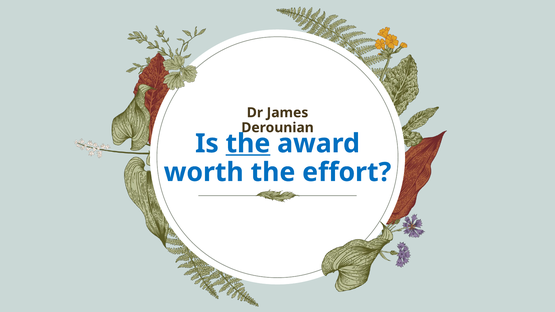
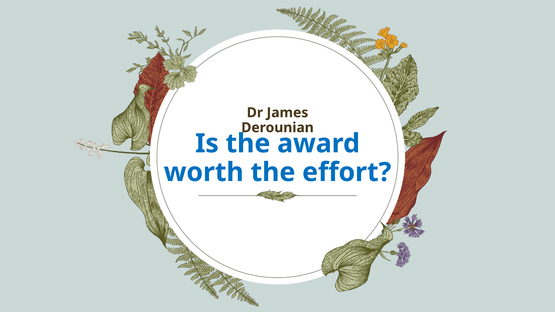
the underline: present -> none (248, 144)
